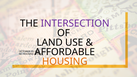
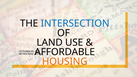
INTERSECTION colour: purple -> blue (75, 23)
